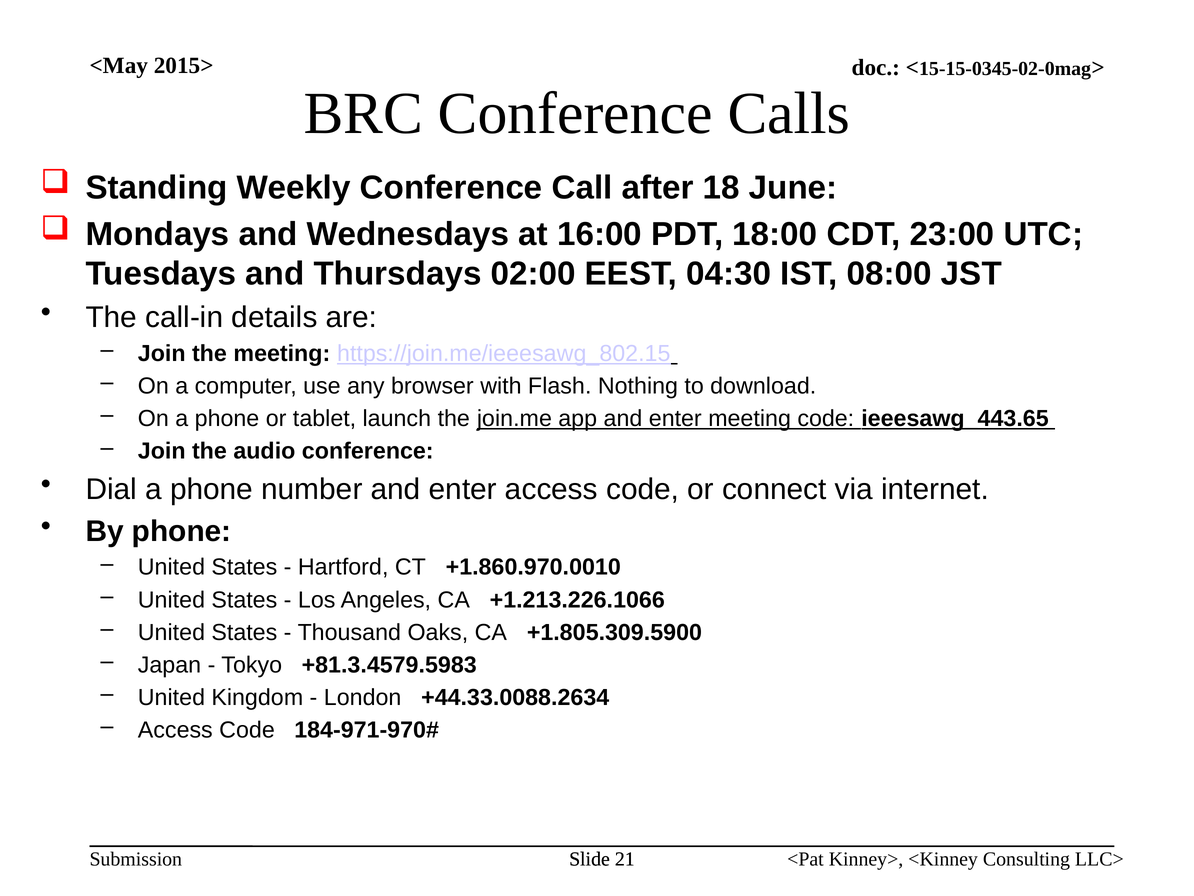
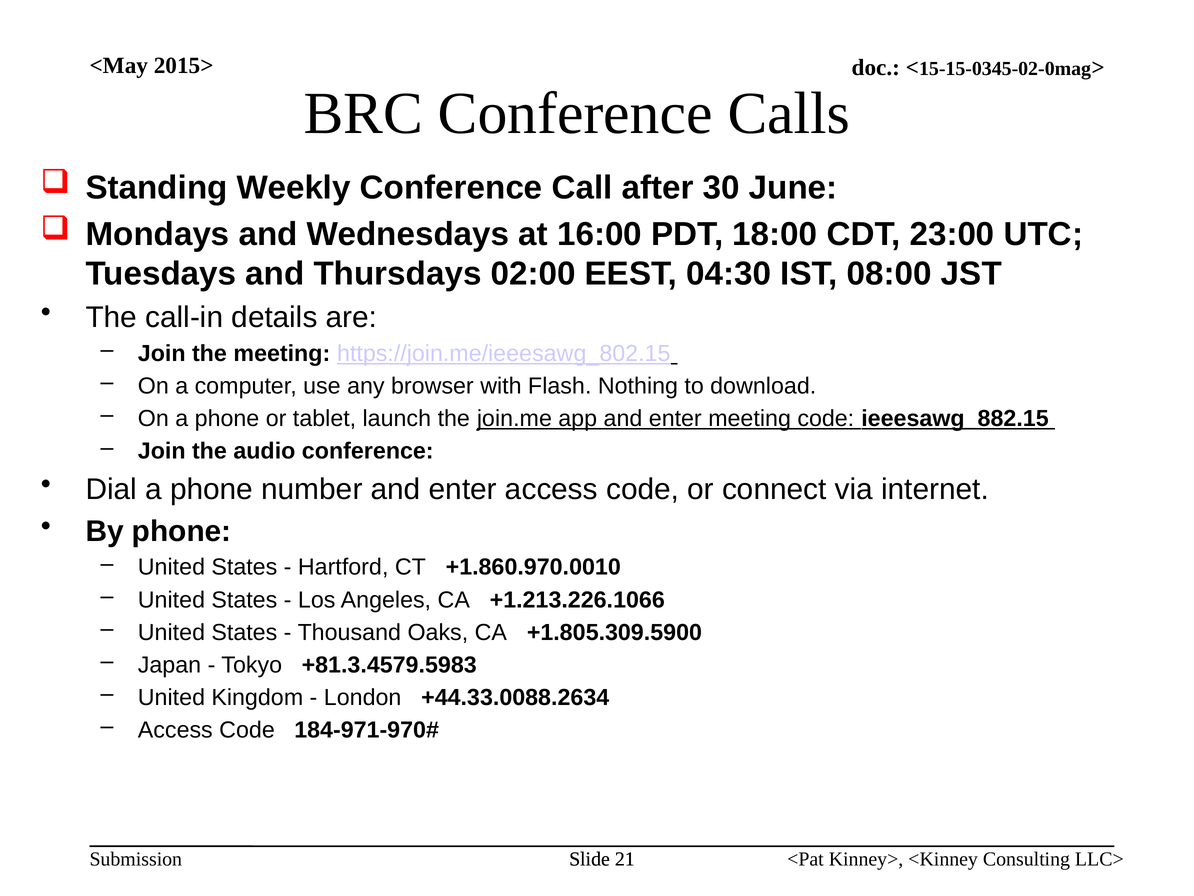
18: 18 -> 30 (721, 187)
ieeesawg_443.65: ieeesawg_443.65 -> ieeesawg_882.15 (955, 418)
